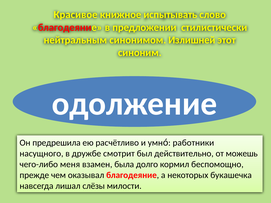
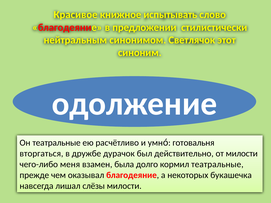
Излишней: Излишней -> Светлячок (192, 40)
Он предрешила: предрешила -> театральные (56, 143)
работники: работники -> готовальня (193, 143)
насущного: насущного -> вторгаться (41, 154)
смотрит: смотрит -> дурачок (119, 154)
от можешь: можешь -> милости (242, 154)
кормил беспомощно: беспомощно -> театральные (217, 165)
